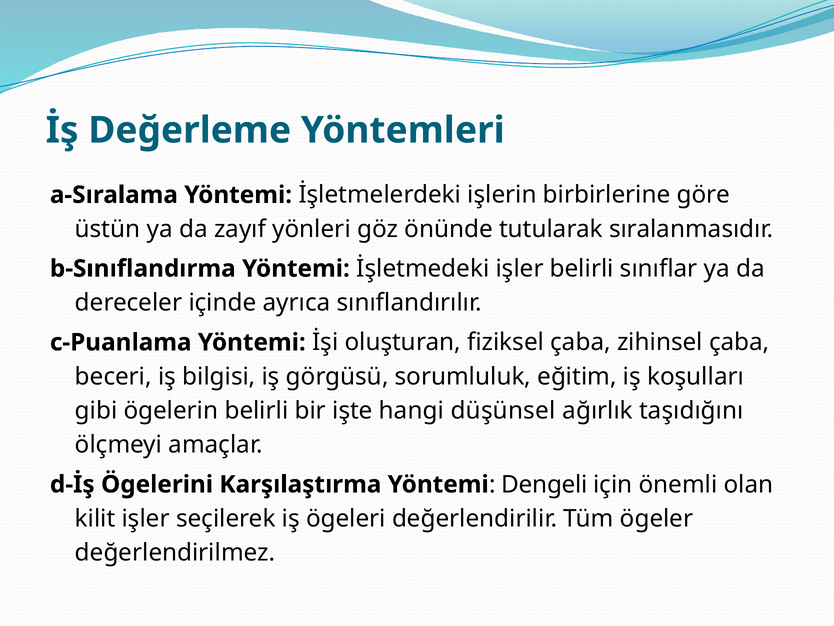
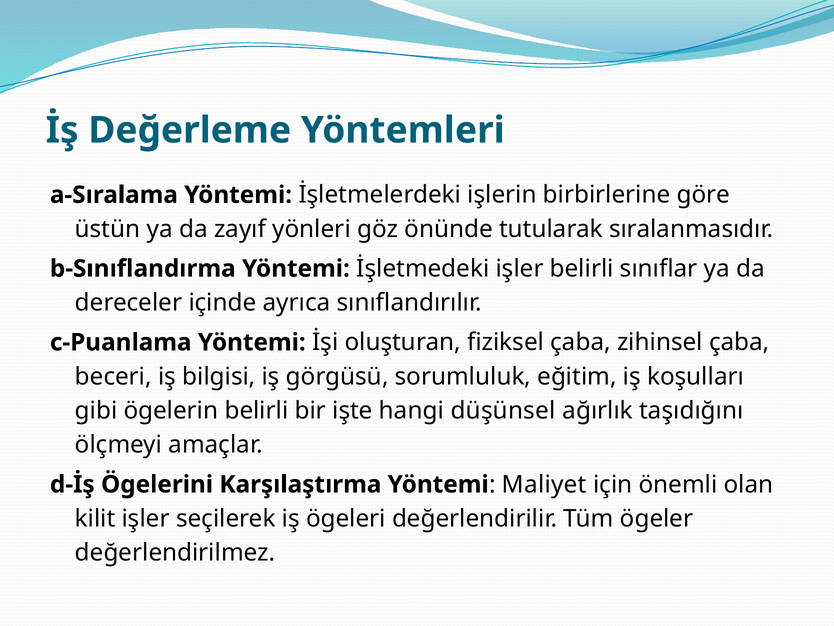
Dengeli: Dengeli -> Maliyet (544, 484)
